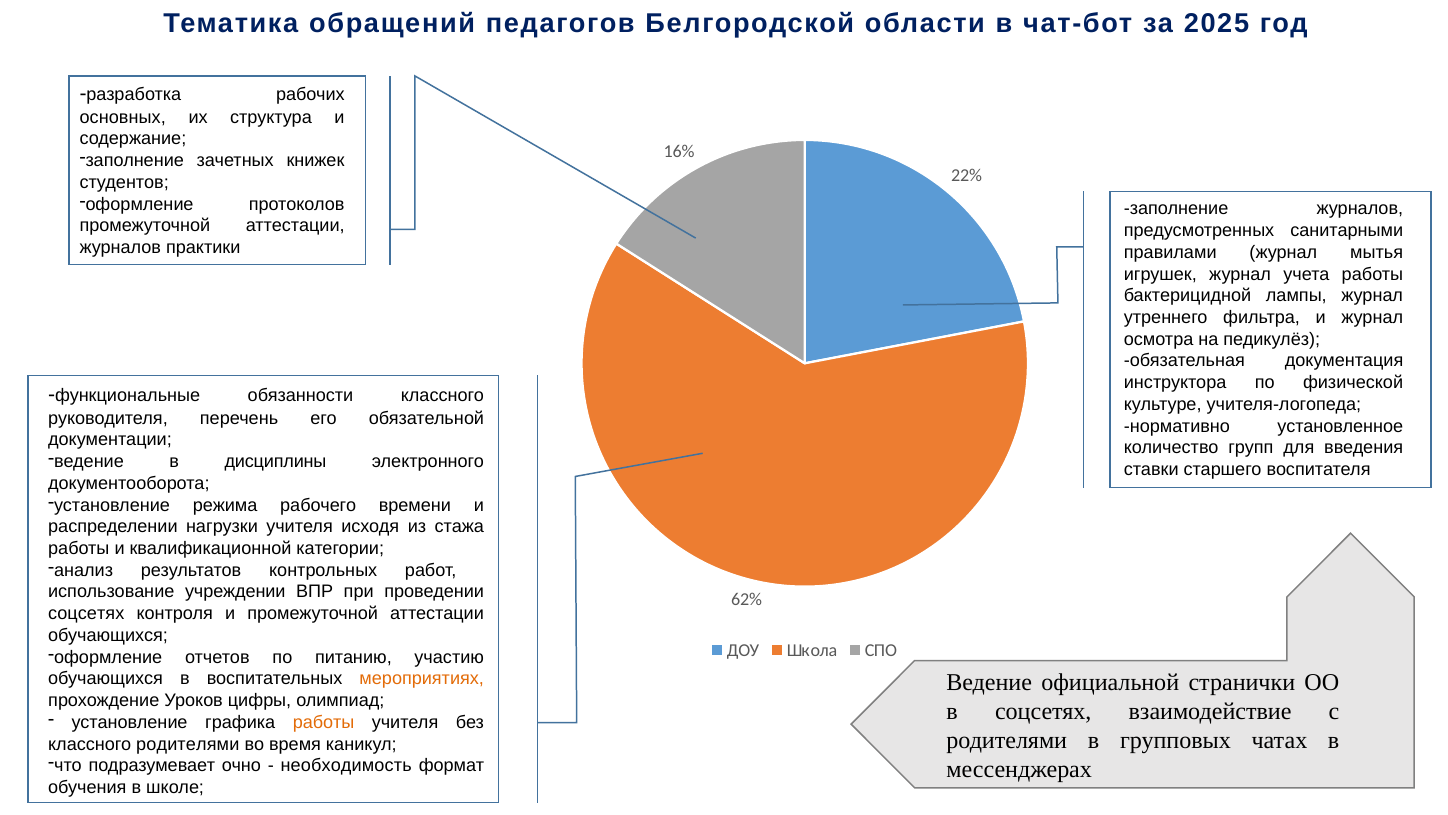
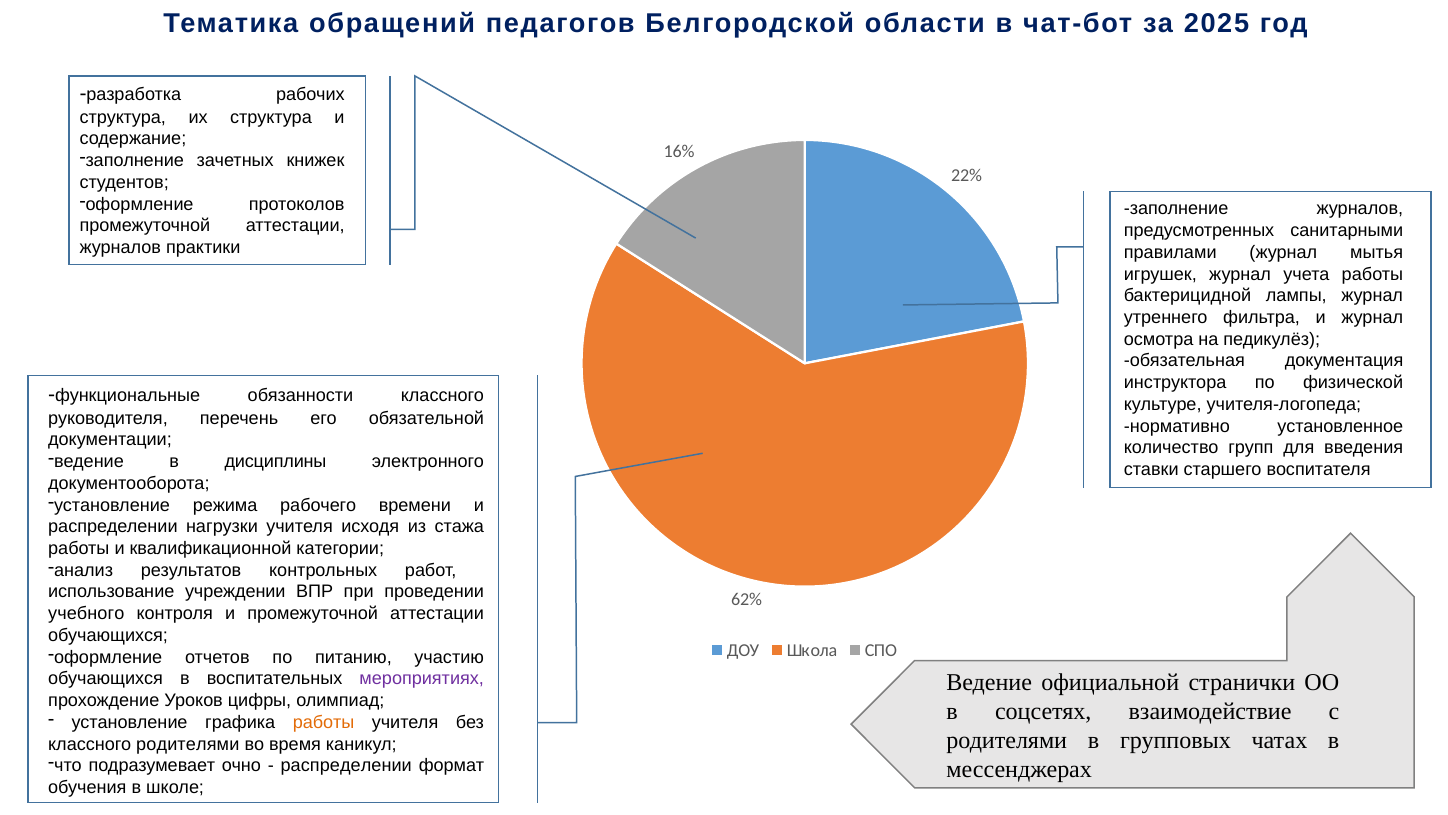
основных: основных -> структура (123, 117)
соцсетях: соцсетях -> учебного (86, 613)
мероприятиях colour: orange -> purple (422, 679)
необходимость: необходимость -> распределении (346, 765)
